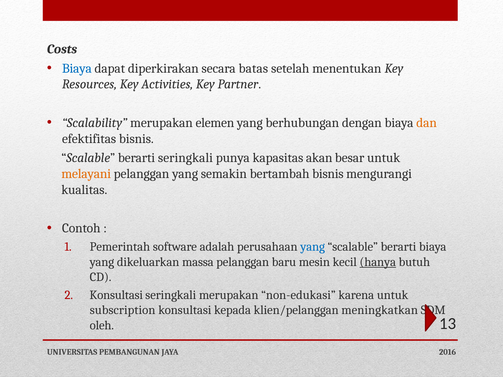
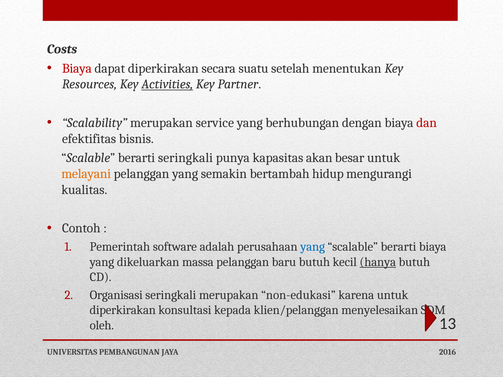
Biaya colour: blue -> red (77, 68)
batas: batas -> suatu (253, 68)
Activities underline: none -> present (167, 84)
elemen: elemen -> service (215, 123)
dan colour: orange -> red (427, 123)
bertambah bisnis: bisnis -> hidup (328, 174)
baru mesin: mesin -> butuh (314, 262)
Konsultasi: Konsultasi -> Organisasi (116, 295)
subscription: subscription -> diperkirakan (123, 310)
meningkatkan: meningkatkan -> menyelesaikan (380, 310)
